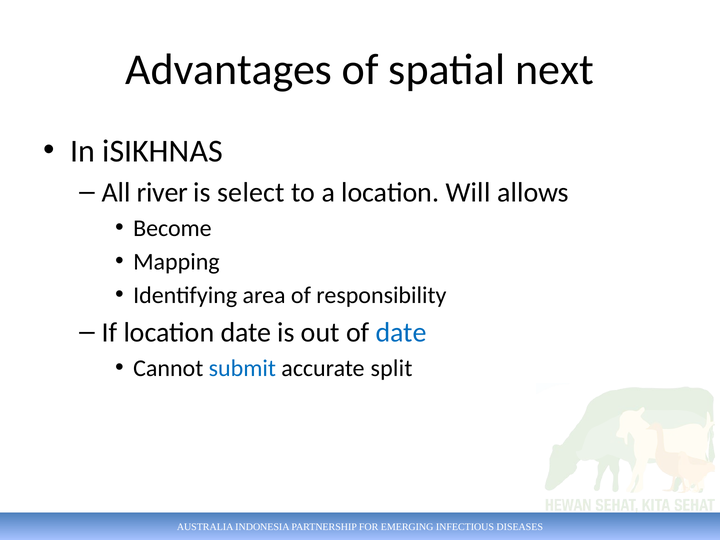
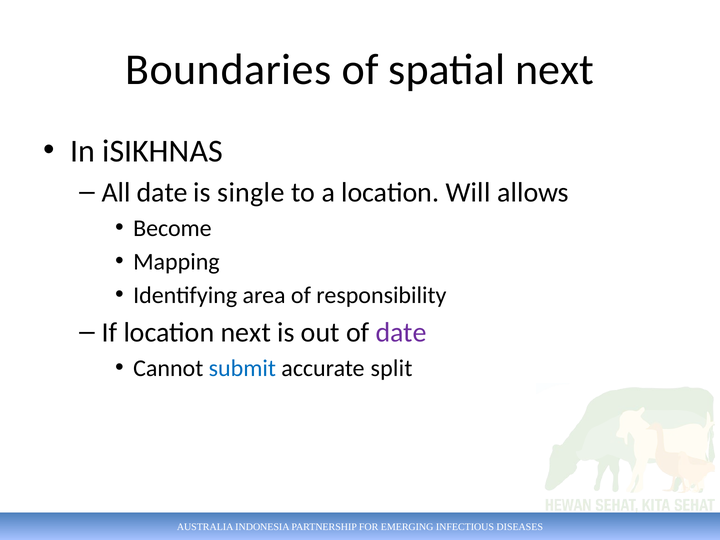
Advantages: Advantages -> Boundaries (228, 70)
All river: river -> date (162, 192)
select: select -> single (251, 192)
location date: date -> next (246, 332)
date colour: blue -> purple (401, 332)
